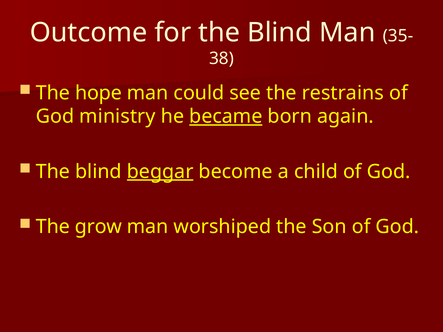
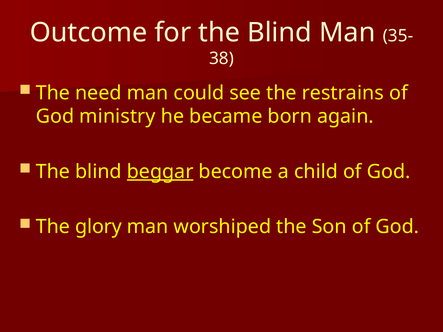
hope: hope -> need (98, 93)
became underline: present -> none (226, 117)
grow: grow -> glory (98, 227)
